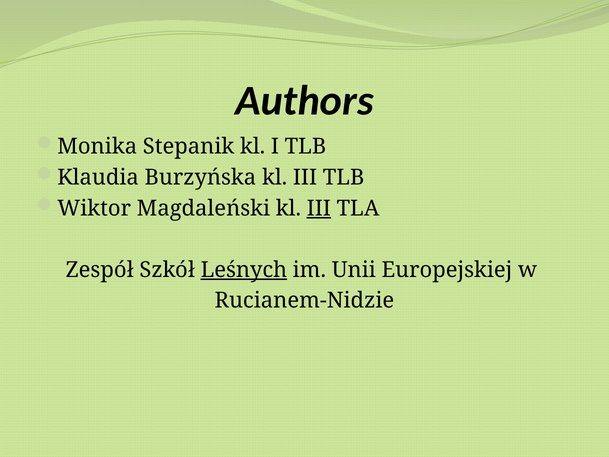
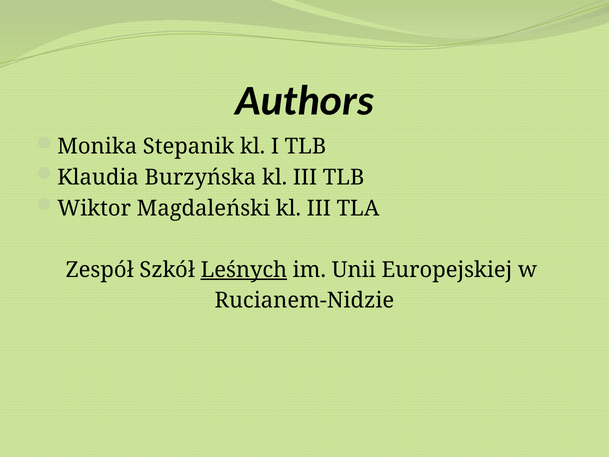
III underline: present -> none (319, 208)
